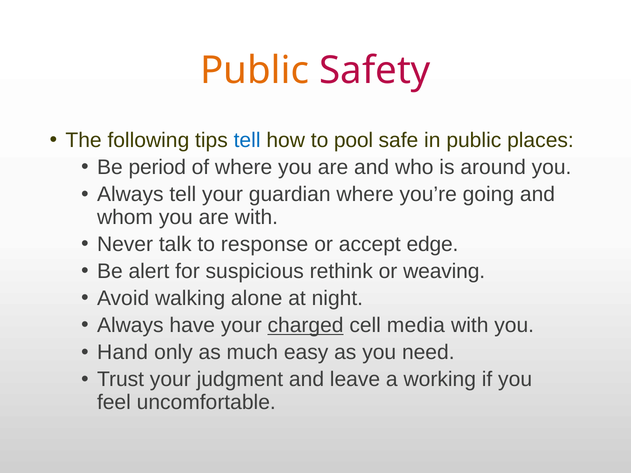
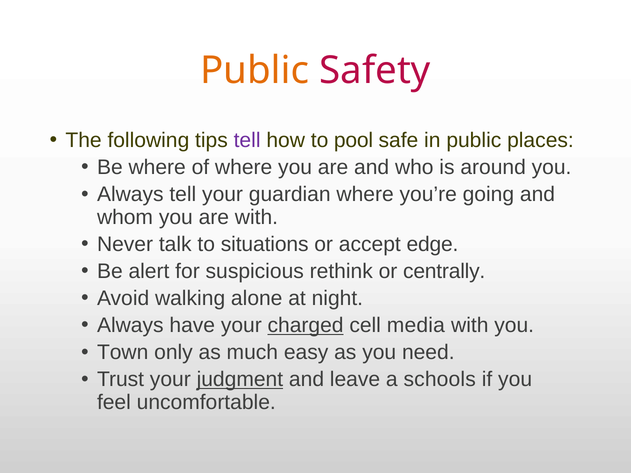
tell colour: blue -> purple (247, 140)
Be period: period -> where (157, 167)
response: response -> situations (265, 244)
weaving: weaving -> centrally (444, 271)
Hand: Hand -> Town (123, 353)
judgment underline: none -> present (240, 380)
working: working -> schools (440, 380)
